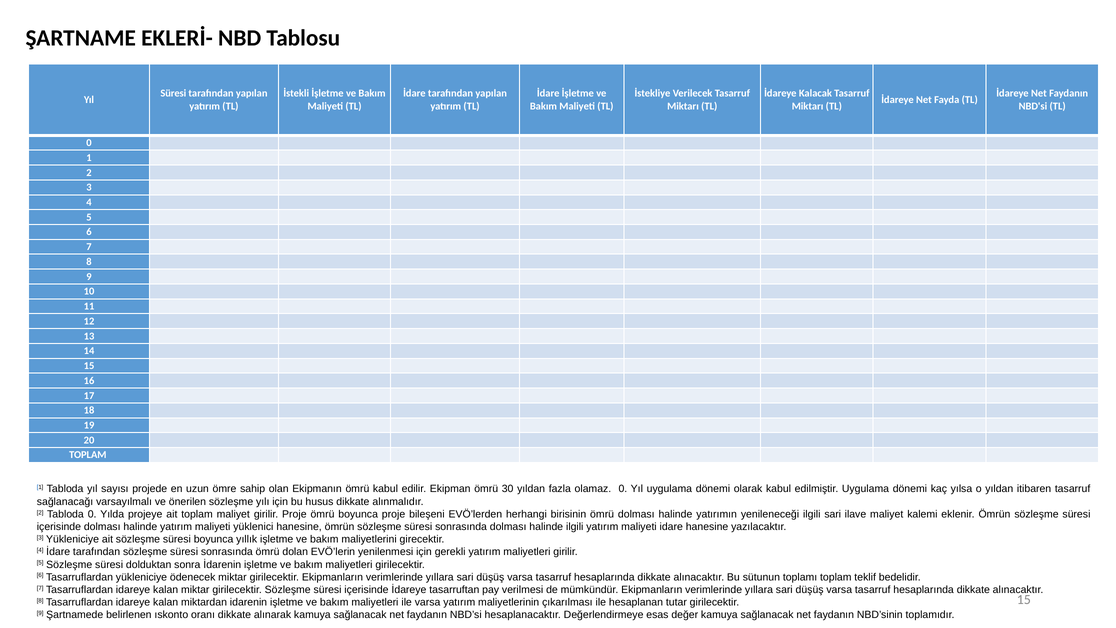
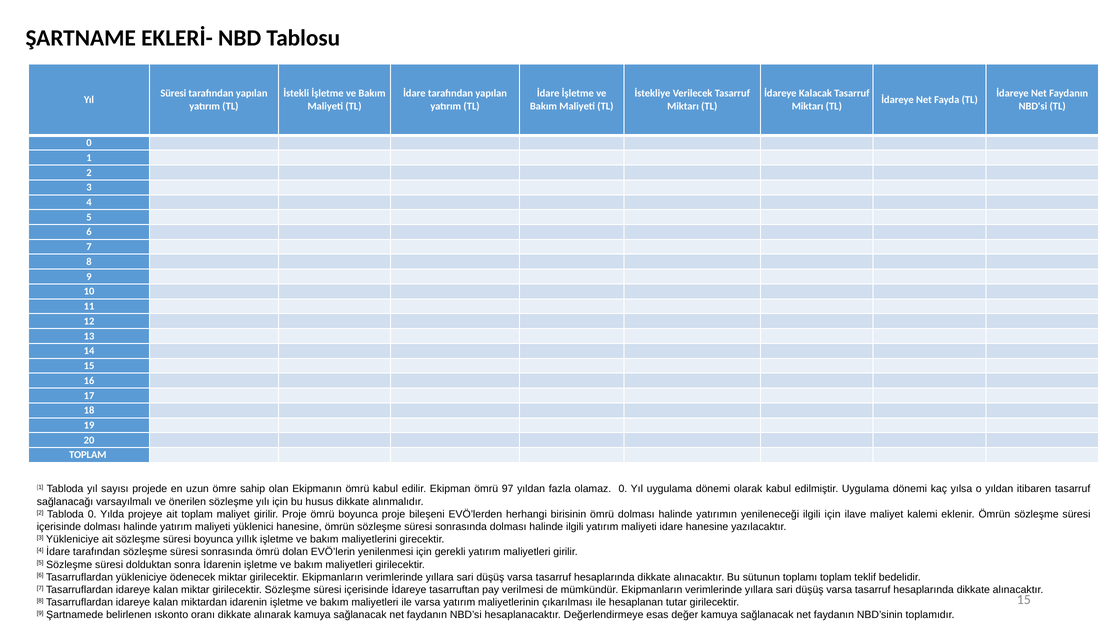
30: 30 -> 97 (508, 489)
ilgili sari: sari -> için (833, 514)
